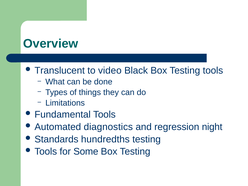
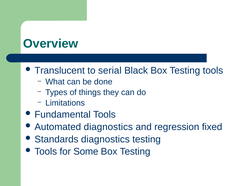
video: video -> serial (110, 70)
night: night -> fixed (212, 127)
Standards hundredths: hundredths -> diagnostics (105, 139)
